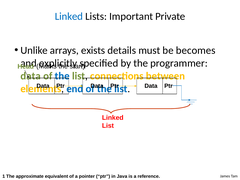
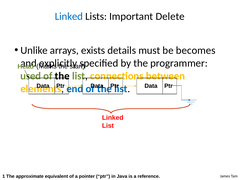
Private: Private -> Delete (170, 16)
data: data -> used (31, 76)
the colour: blue -> black (62, 76)
